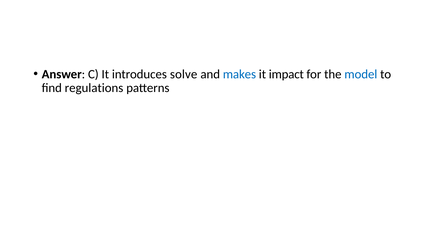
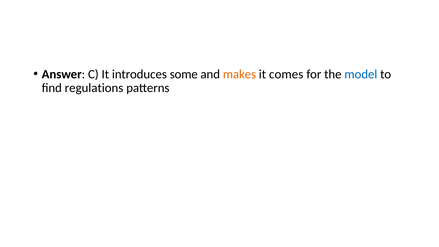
solve: solve -> some (184, 74)
makes colour: blue -> orange (239, 74)
impact: impact -> comes (286, 74)
